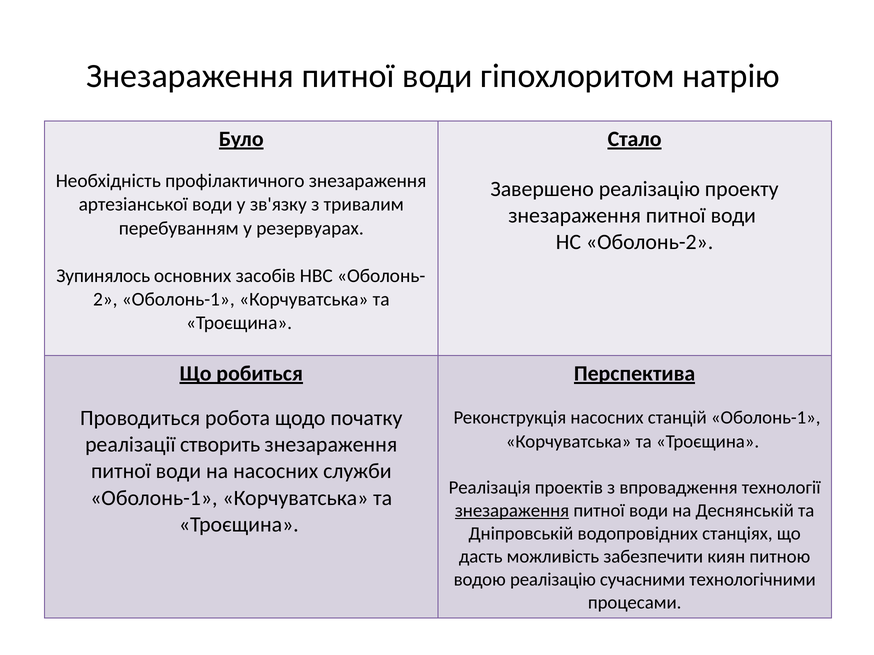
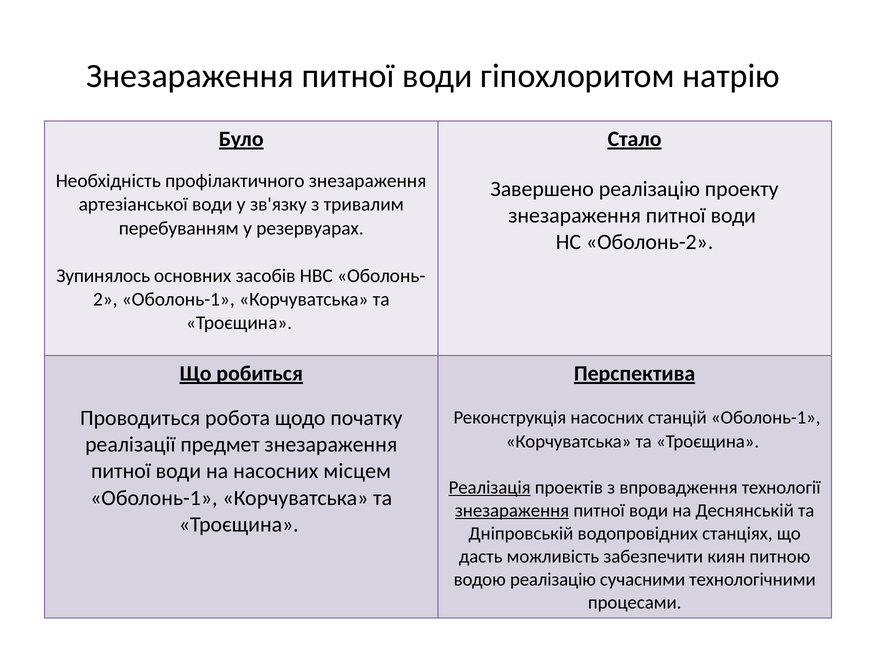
створить: створить -> предмет (220, 445)
служби: служби -> місцем (357, 472)
Реалізація underline: none -> present (490, 488)
